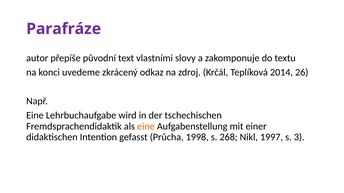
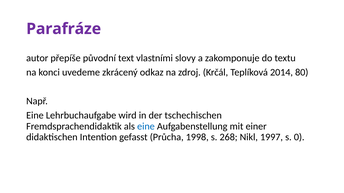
26: 26 -> 80 (302, 73)
eine colour: orange -> blue (146, 127)
3: 3 -> 0 (299, 137)
